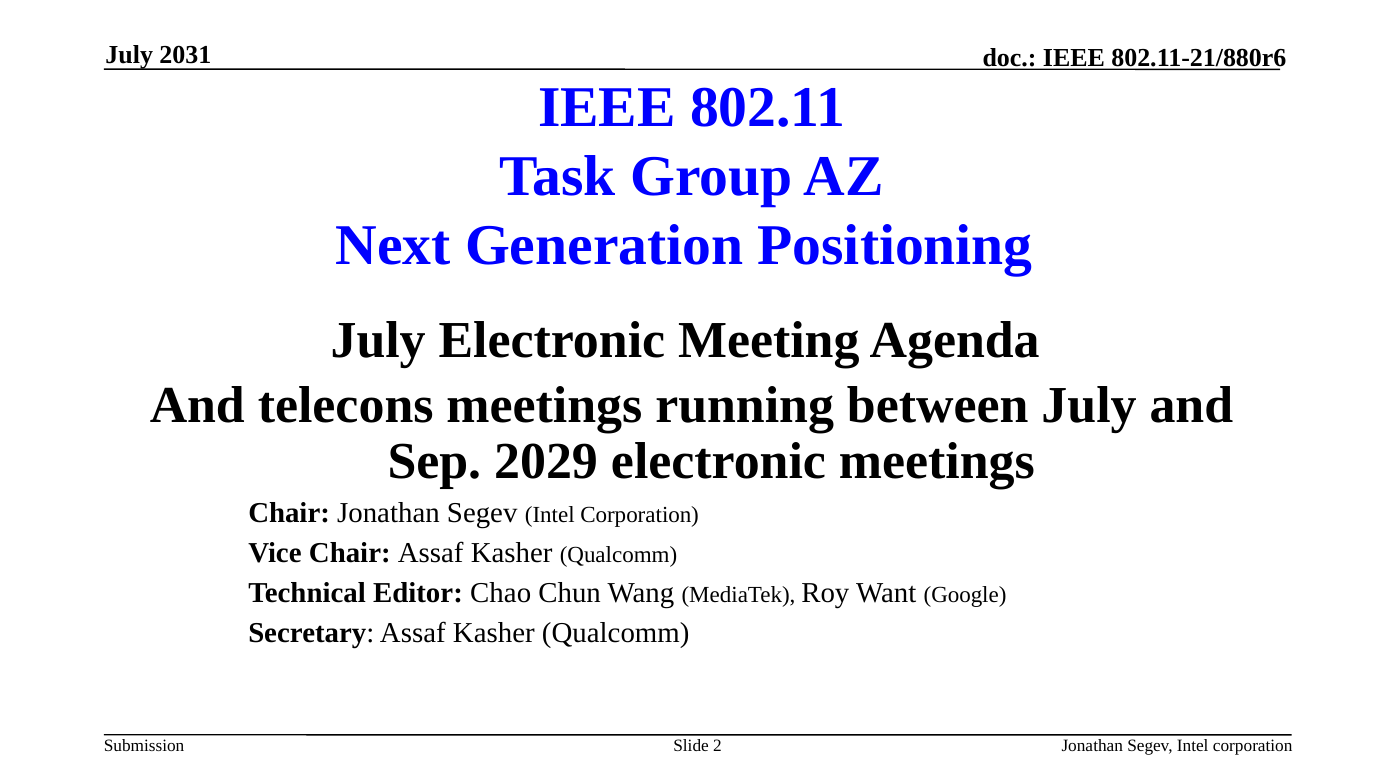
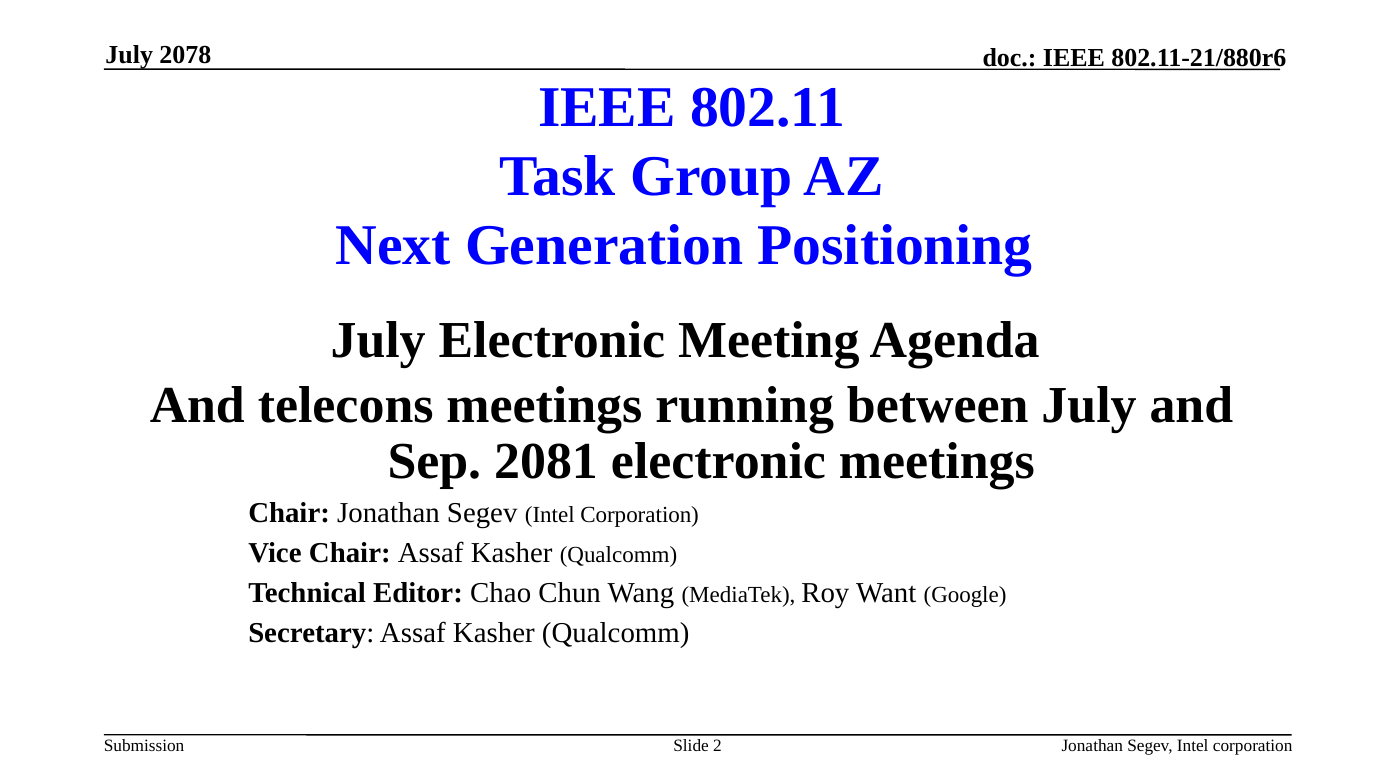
2031: 2031 -> 2078 (185, 55)
2029: 2029 -> 2081 (546, 461)
